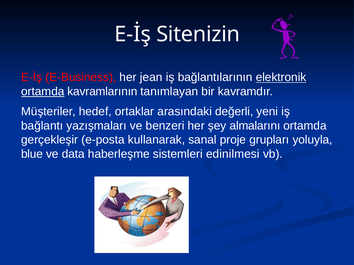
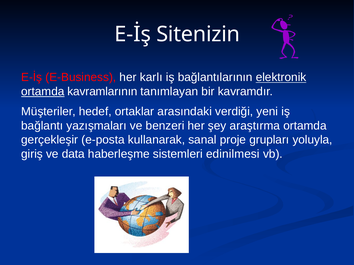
jean: jean -> karlı (151, 77)
değerli: değerli -> verdiği (234, 112)
almalarını: almalarını -> araştırma (255, 126)
blue: blue -> giriş (32, 154)
